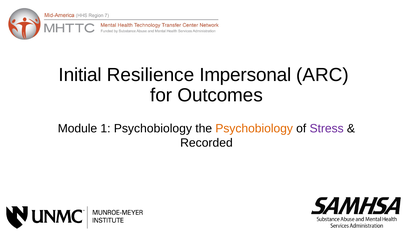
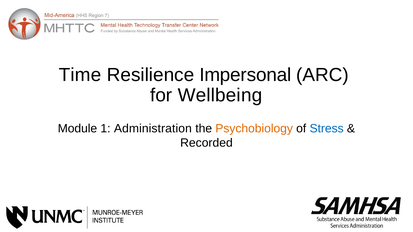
Initial: Initial -> Time (80, 75)
Outcomes: Outcomes -> Wellbeing (220, 95)
1 Psychobiology: Psychobiology -> Administration (153, 129)
Stress colour: purple -> blue (327, 129)
